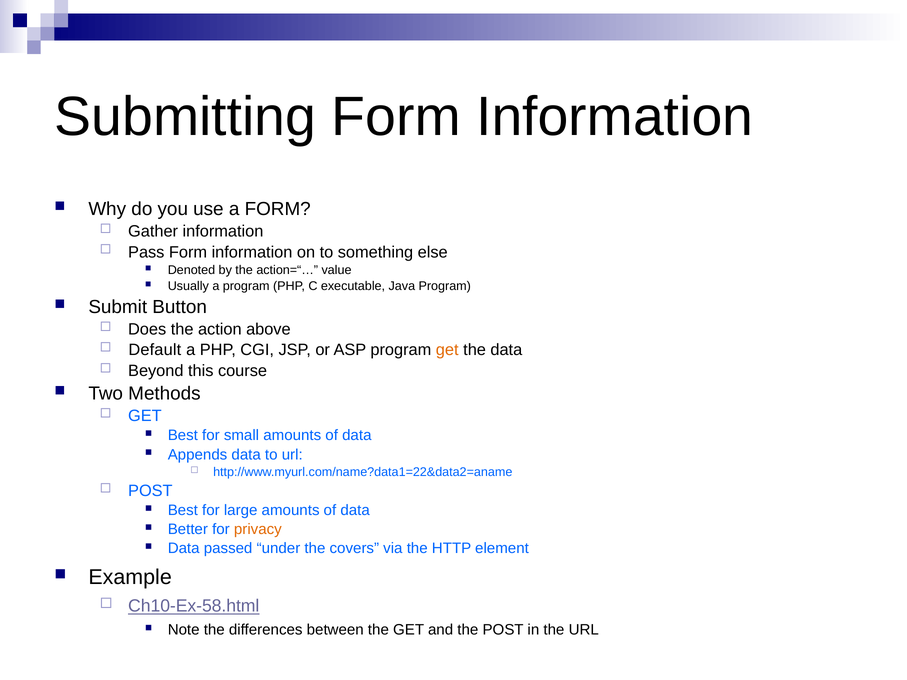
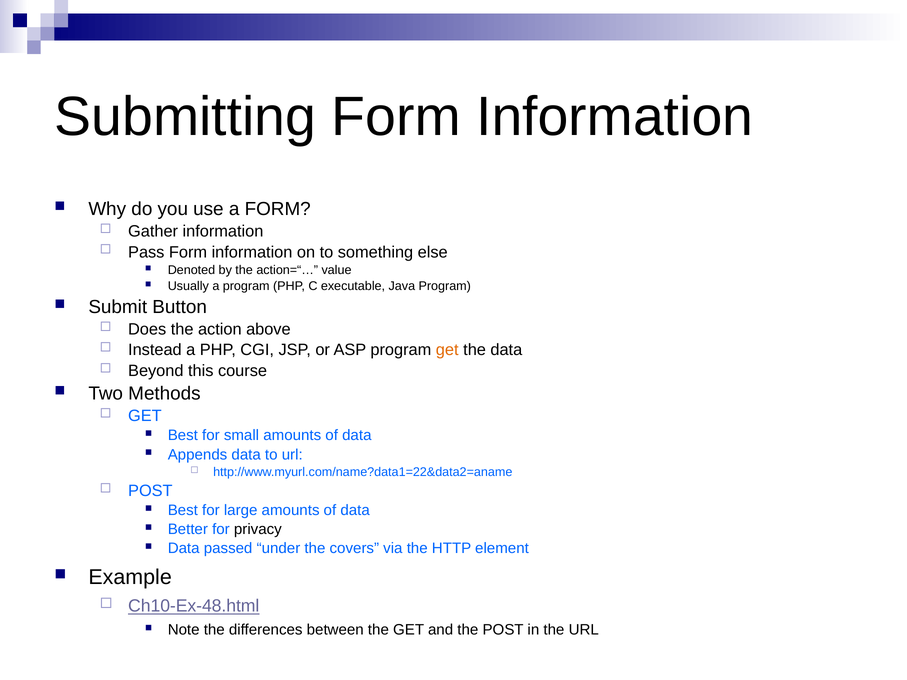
Default: Default -> Instead (155, 350)
privacy colour: orange -> black (258, 530)
Ch10-Ex-58.html: Ch10-Ex-58.html -> Ch10-Ex-48.html (194, 606)
